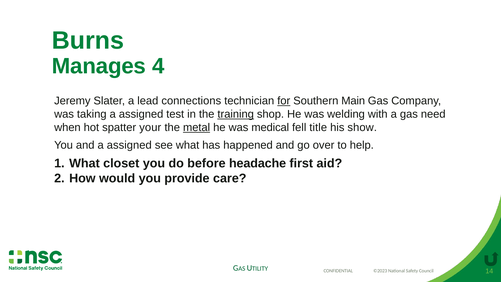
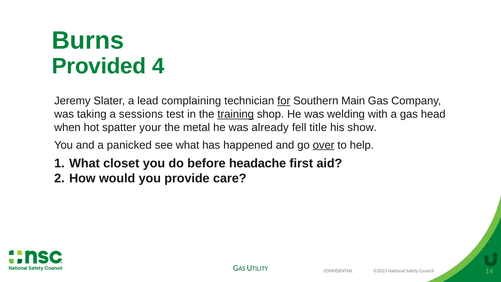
Manages: Manages -> Provided (99, 66)
connections: connections -> complaining (191, 101)
taking a assigned: assigned -> sessions (141, 114)
need: need -> head (433, 114)
metal underline: present -> none (197, 127)
medical: medical -> already (270, 127)
and a assigned: assigned -> panicked (129, 145)
over underline: none -> present (324, 145)
